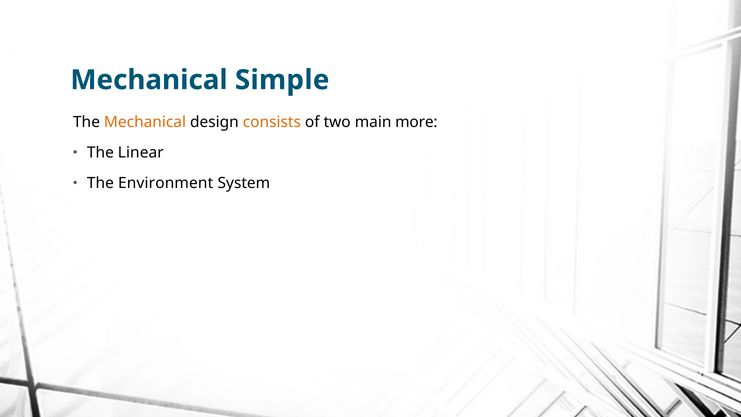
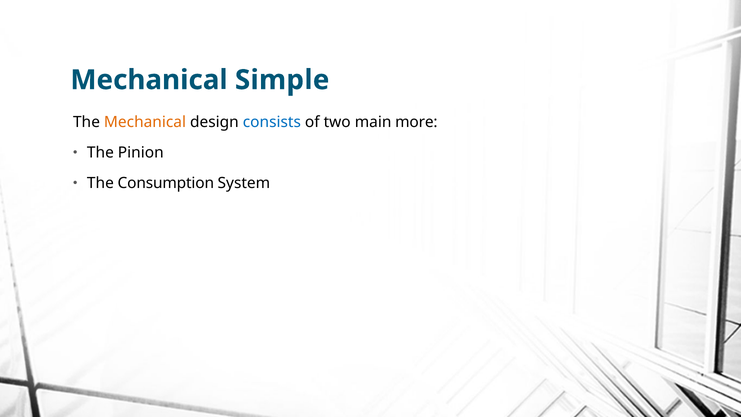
consists colour: orange -> blue (272, 122)
Linear: Linear -> Pinion (141, 153)
Environment: Environment -> Consumption (166, 183)
